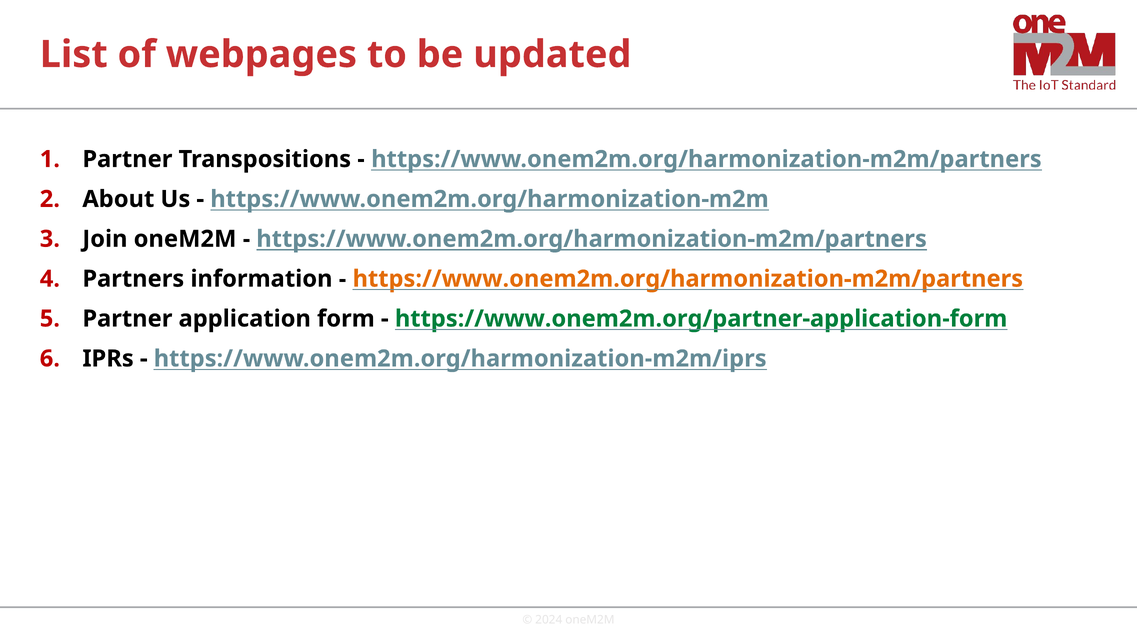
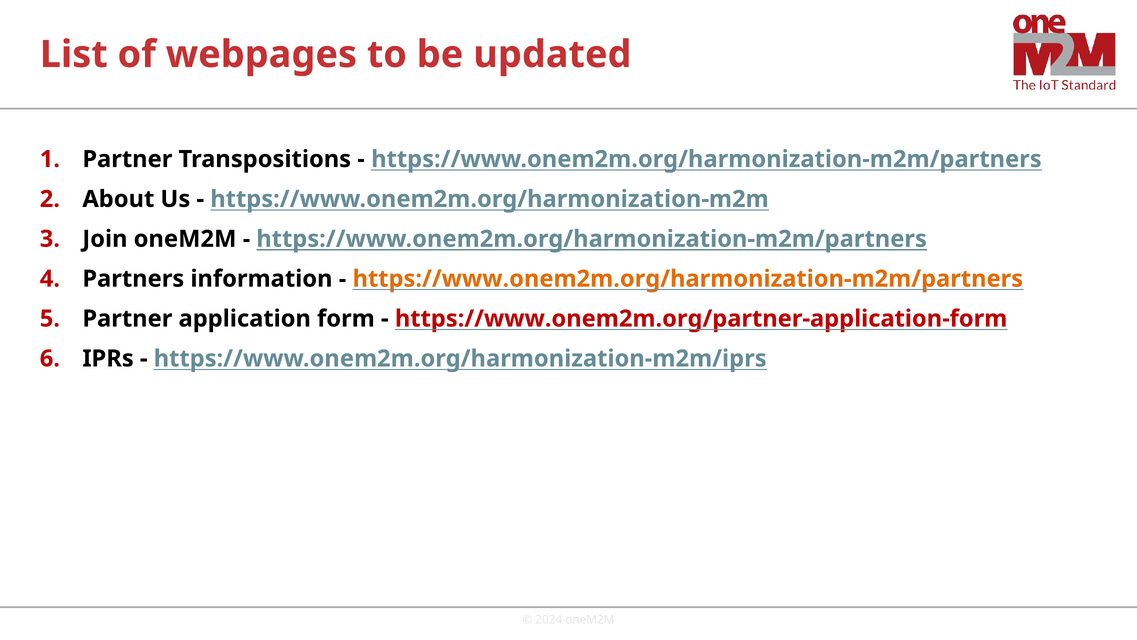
https://www.onem2m.org/partner-application-form colour: green -> red (701, 319)
